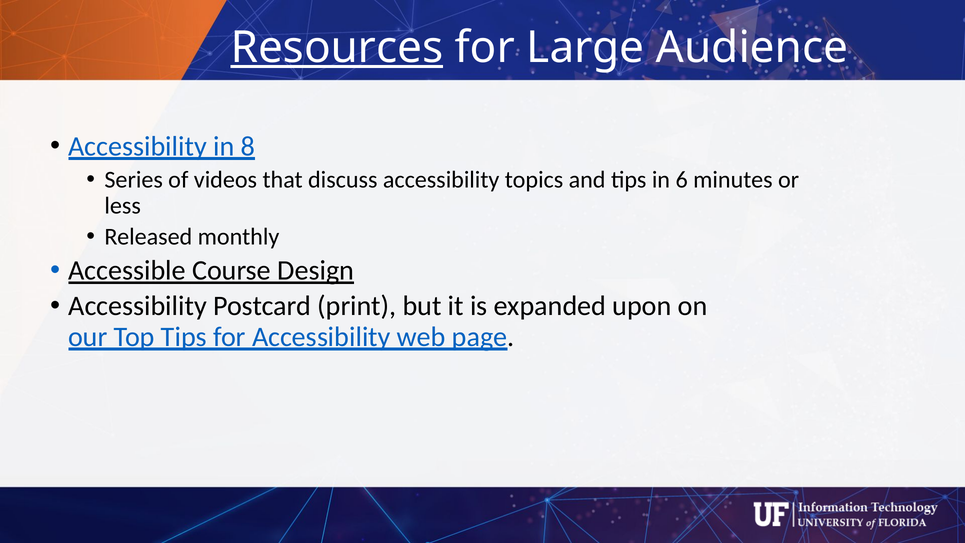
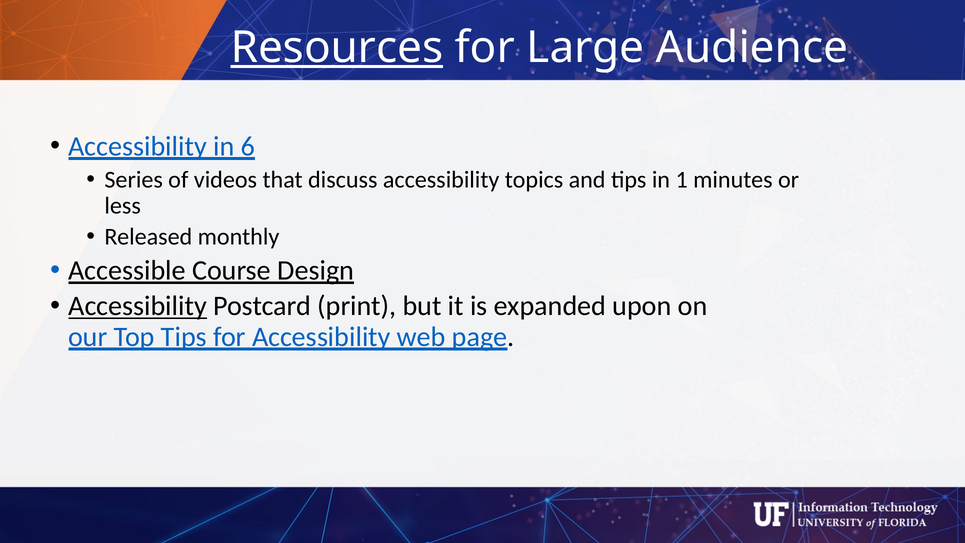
8: 8 -> 6 (248, 146)
6: 6 -> 1 (682, 180)
Accessibility underline: none -> present (138, 306)
